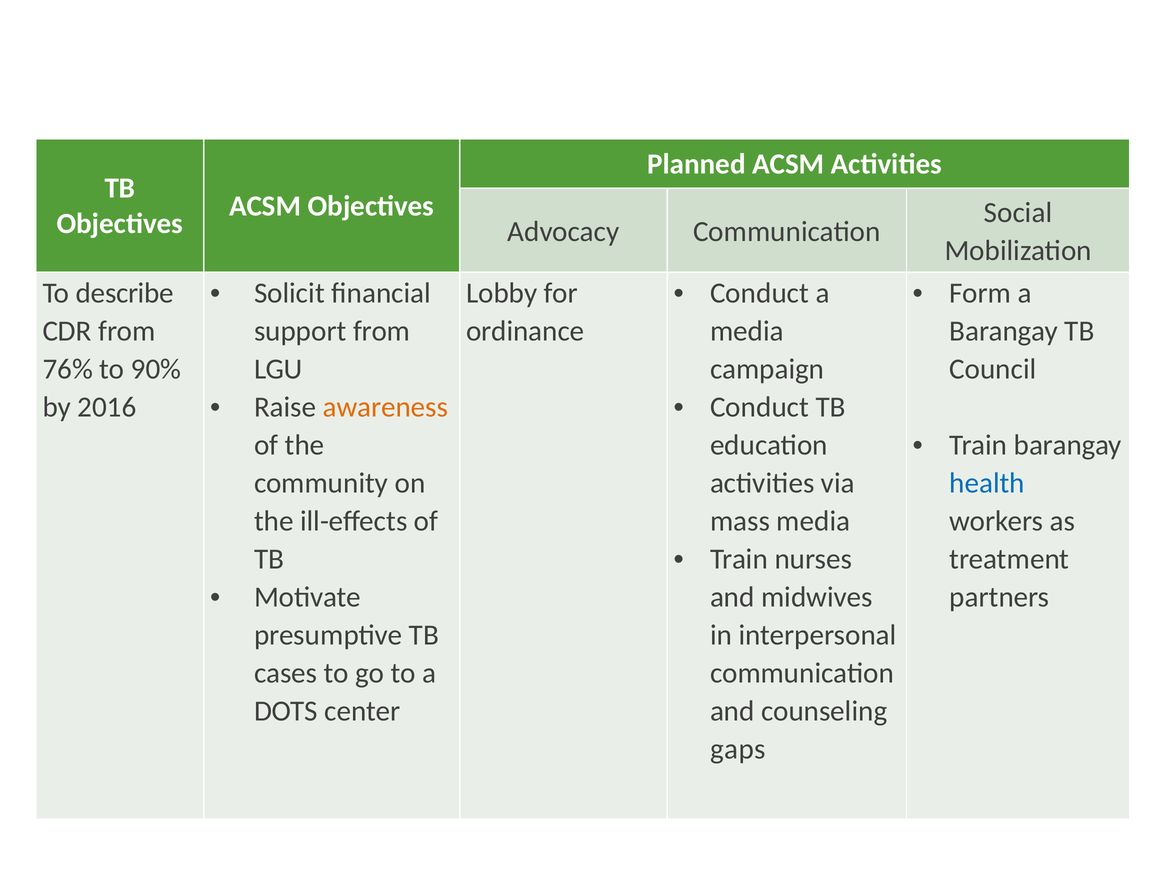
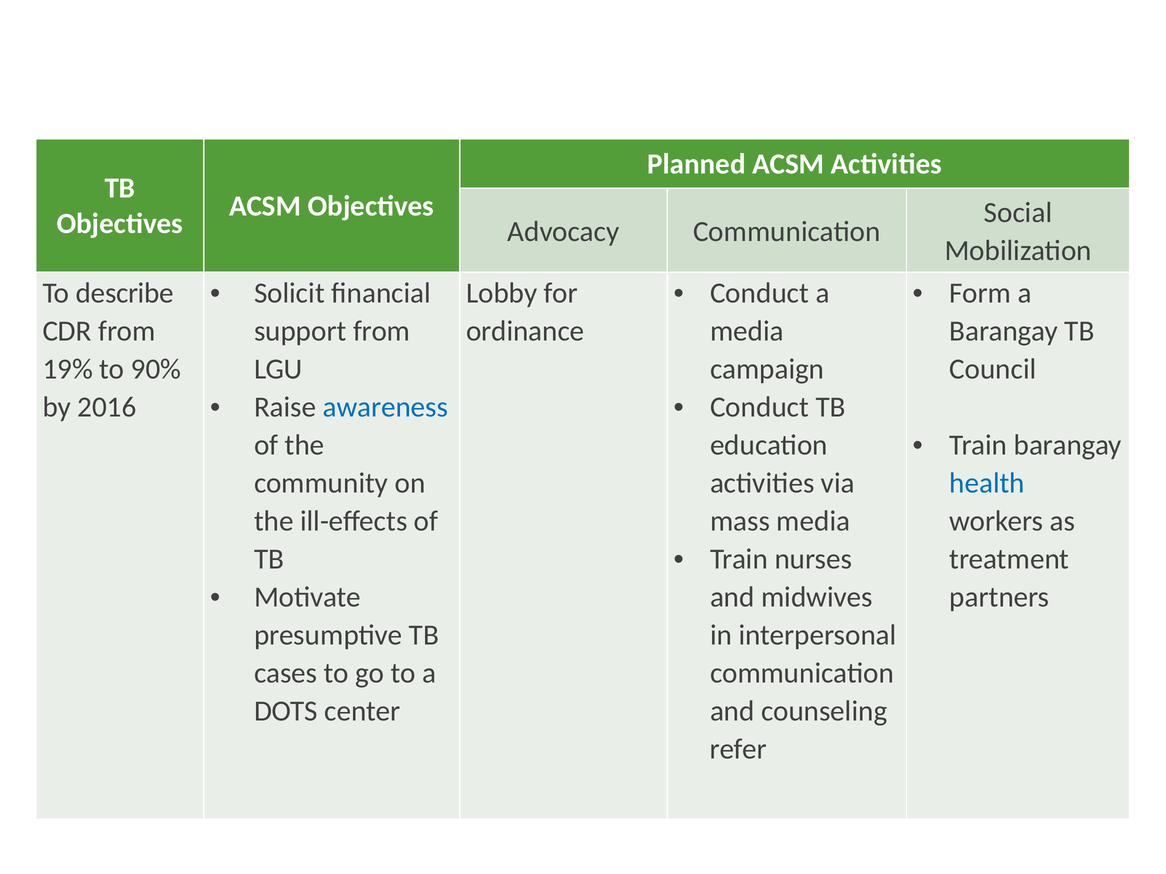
76%: 76% -> 19% (68, 369)
awareness colour: orange -> blue (385, 407)
gaps: gaps -> refer (738, 750)
